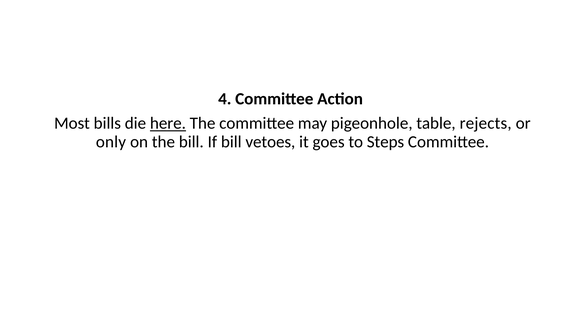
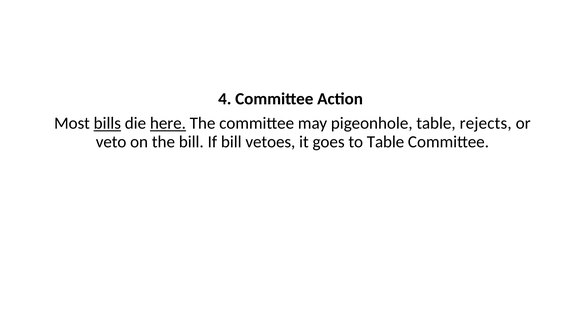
bills underline: none -> present (107, 123)
only: only -> veto (111, 142)
to Steps: Steps -> Table (386, 142)
